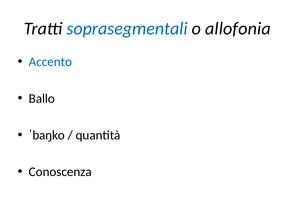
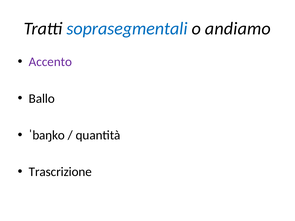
allofonia: allofonia -> andiamo (238, 29)
Accento colour: blue -> purple (50, 62)
Conoscenza: Conoscenza -> Trascrizione (60, 172)
